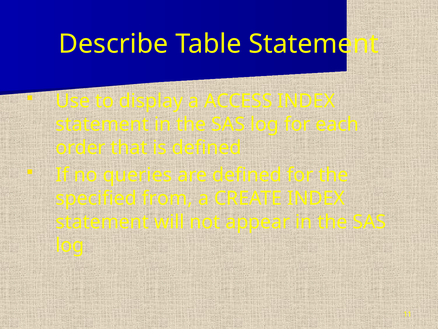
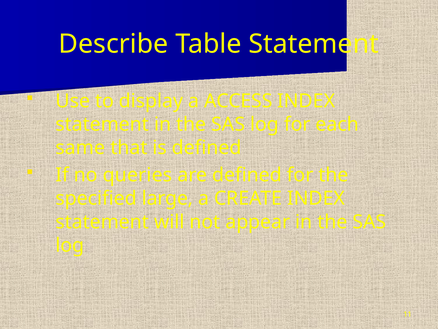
order: order -> same (80, 148)
from: from -> large (167, 198)
